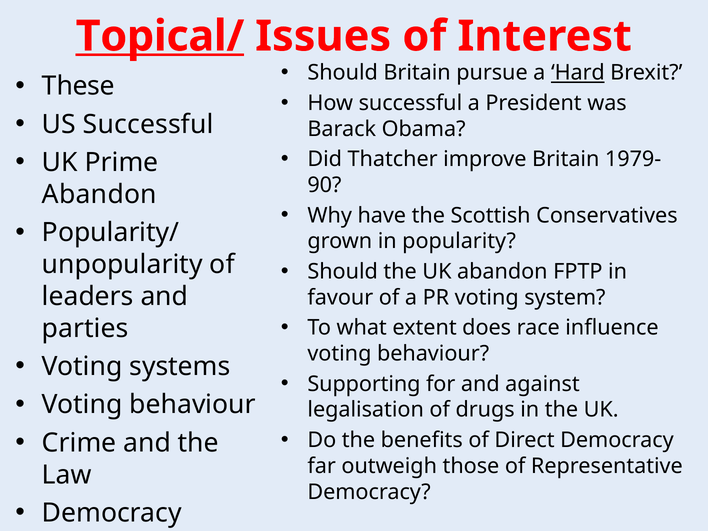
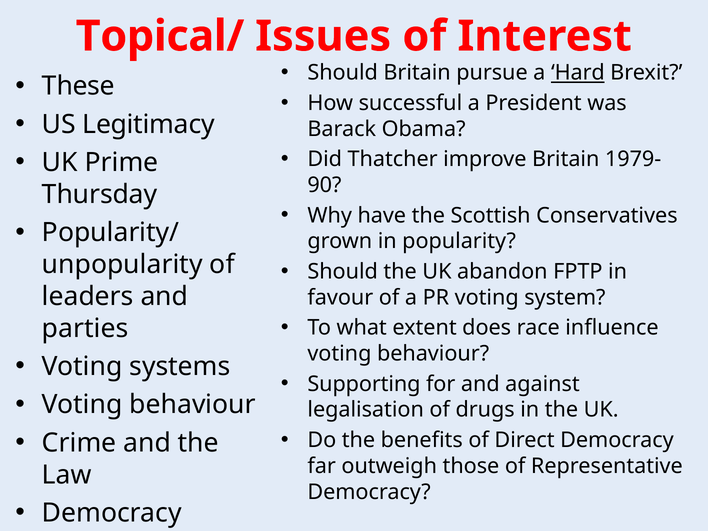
Topical/ underline: present -> none (160, 36)
US Successful: Successful -> Legitimacy (148, 124)
Abandon: Abandon -> Thursday (100, 194)
